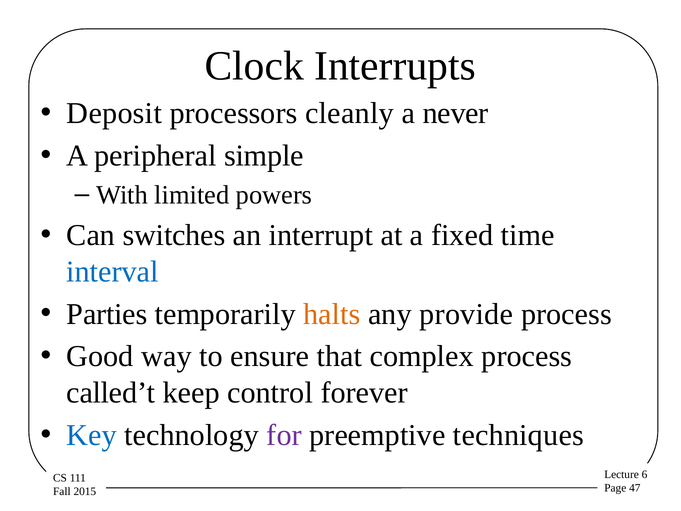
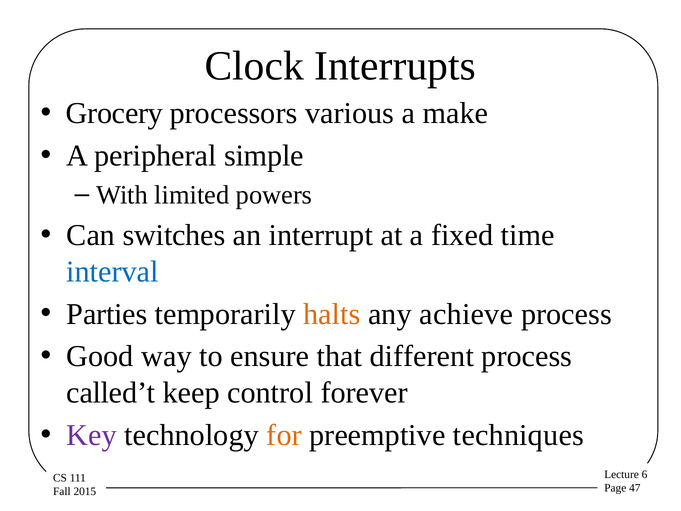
Deposit: Deposit -> Grocery (114, 113)
cleanly: cleanly -> various (350, 113)
never: never -> make (455, 113)
provide: provide -> achieve (466, 314)
complex: complex -> different (422, 356)
Key colour: blue -> purple (92, 435)
for colour: purple -> orange (284, 435)
